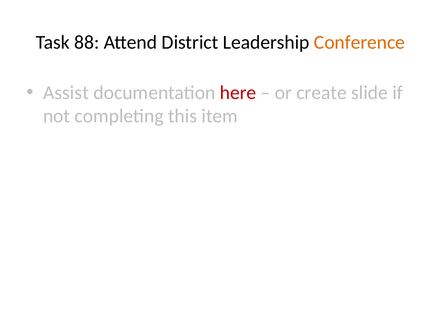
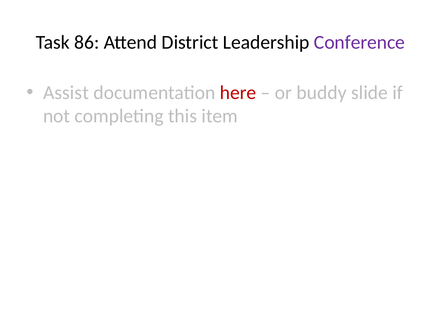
88: 88 -> 86 (87, 42)
Conference colour: orange -> purple (359, 42)
create: create -> buddy (322, 93)
